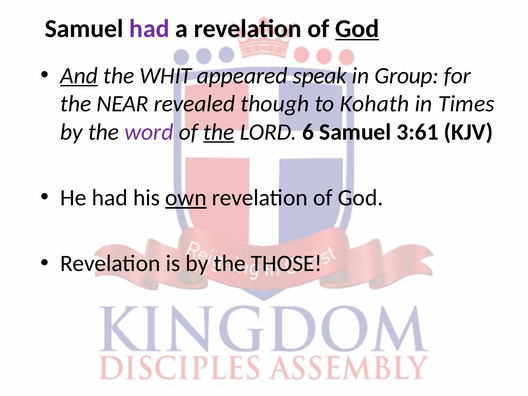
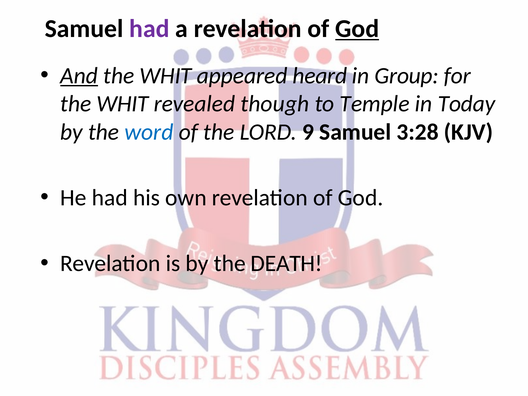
speak: speak -> heard (320, 76)
NEAR: NEAR -> WHIT (123, 104)
Kohath: Kohath -> Temple (375, 104)
Times: Times -> Today (467, 104)
word colour: purple -> blue (149, 132)
the underline: present -> none (219, 132)
6: 6 -> 9 (308, 132)
3:61: 3:61 -> 3:28 (418, 132)
own underline: present -> none (186, 198)
THOSE: THOSE -> DEATH (287, 264)
